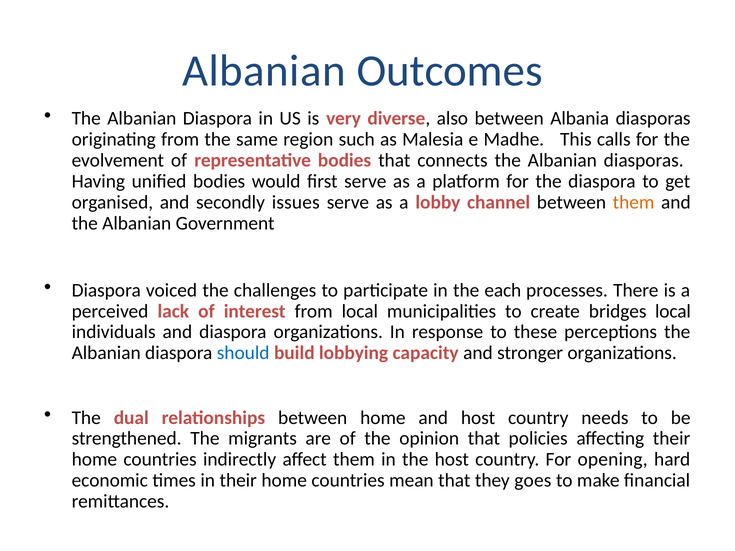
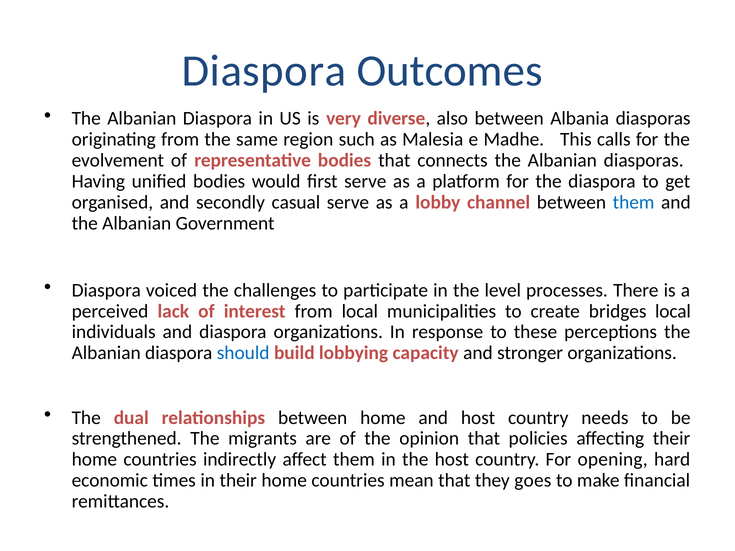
Albanian: Albanian -> Diaspora (264, 71)
issues: issues -> casual (296, 202)
them colour: orange -> blue (634, 202)
each: each -> level (503, 290)
